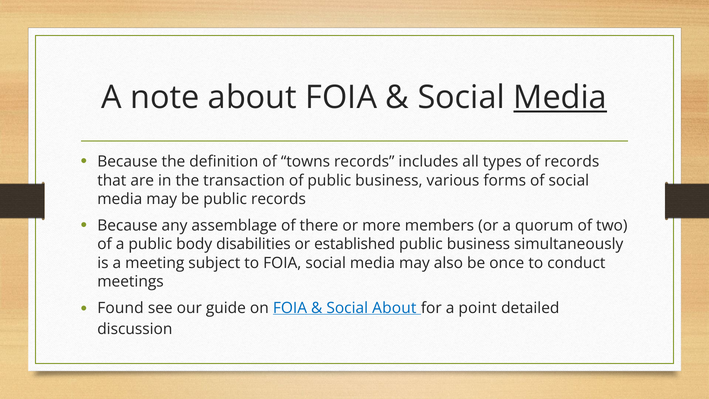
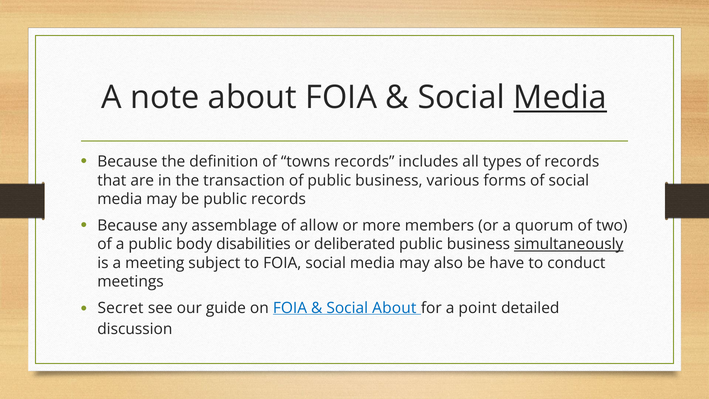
there: there -> allow (319, 226)
established: established -> deliberated (355, 244)
simultaneously underline: none -> present (569, 244)
once: once -> have (507, 263)
Found: Found -> Secret (121, 308)
